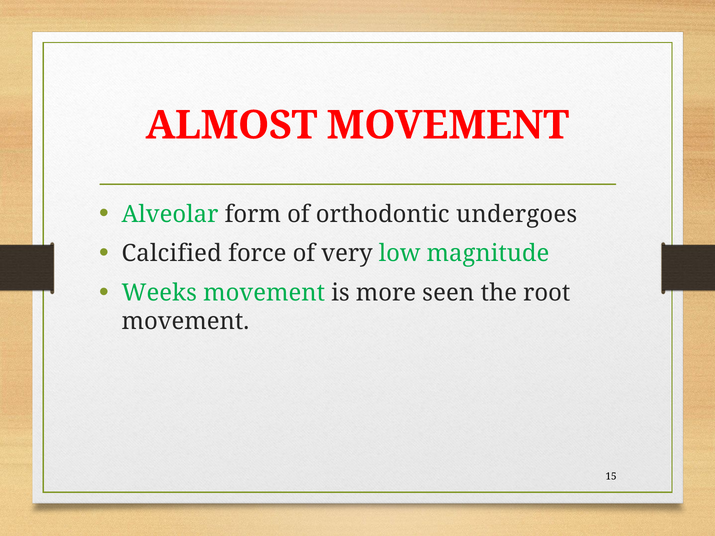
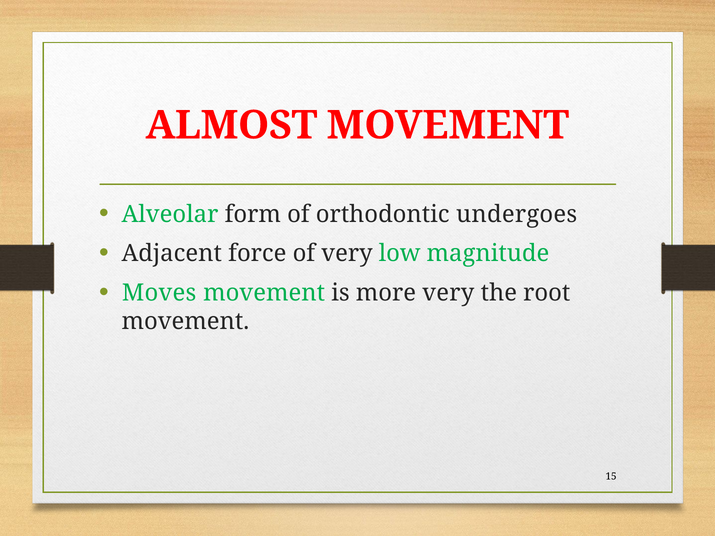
Calcified: Calcified -> Adjacent (172, 254)
Weeks: Weeks -> Moves (159, 293)
more seen: seen -> very (448, 293)
